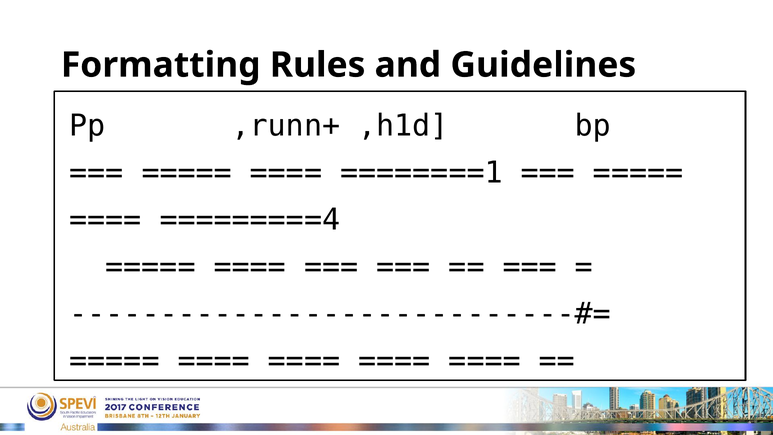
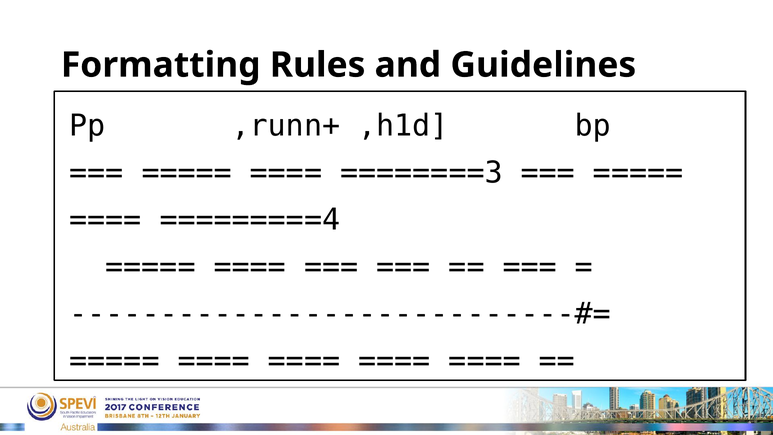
========1: ========1 -> ========3 (421, 173)
